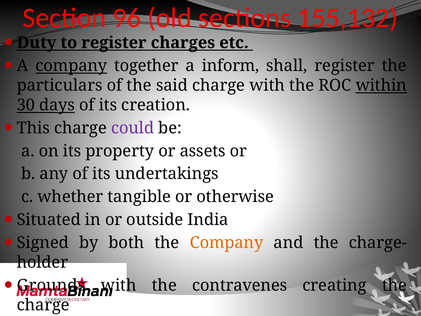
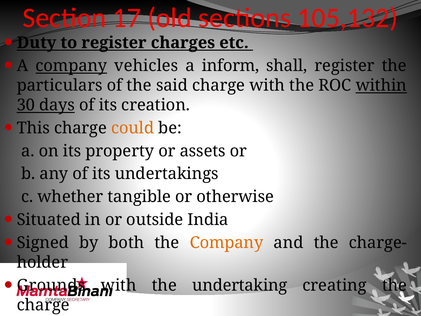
96: 96 -> 17 (127, 18)
155,132: 155,132 -> 105,132 (348, 18)
together: together -> vehicles (146, 66)
could colour: purple -> orange (133, 128)
contravenes: contravenes -> undertaking (240, 285)
